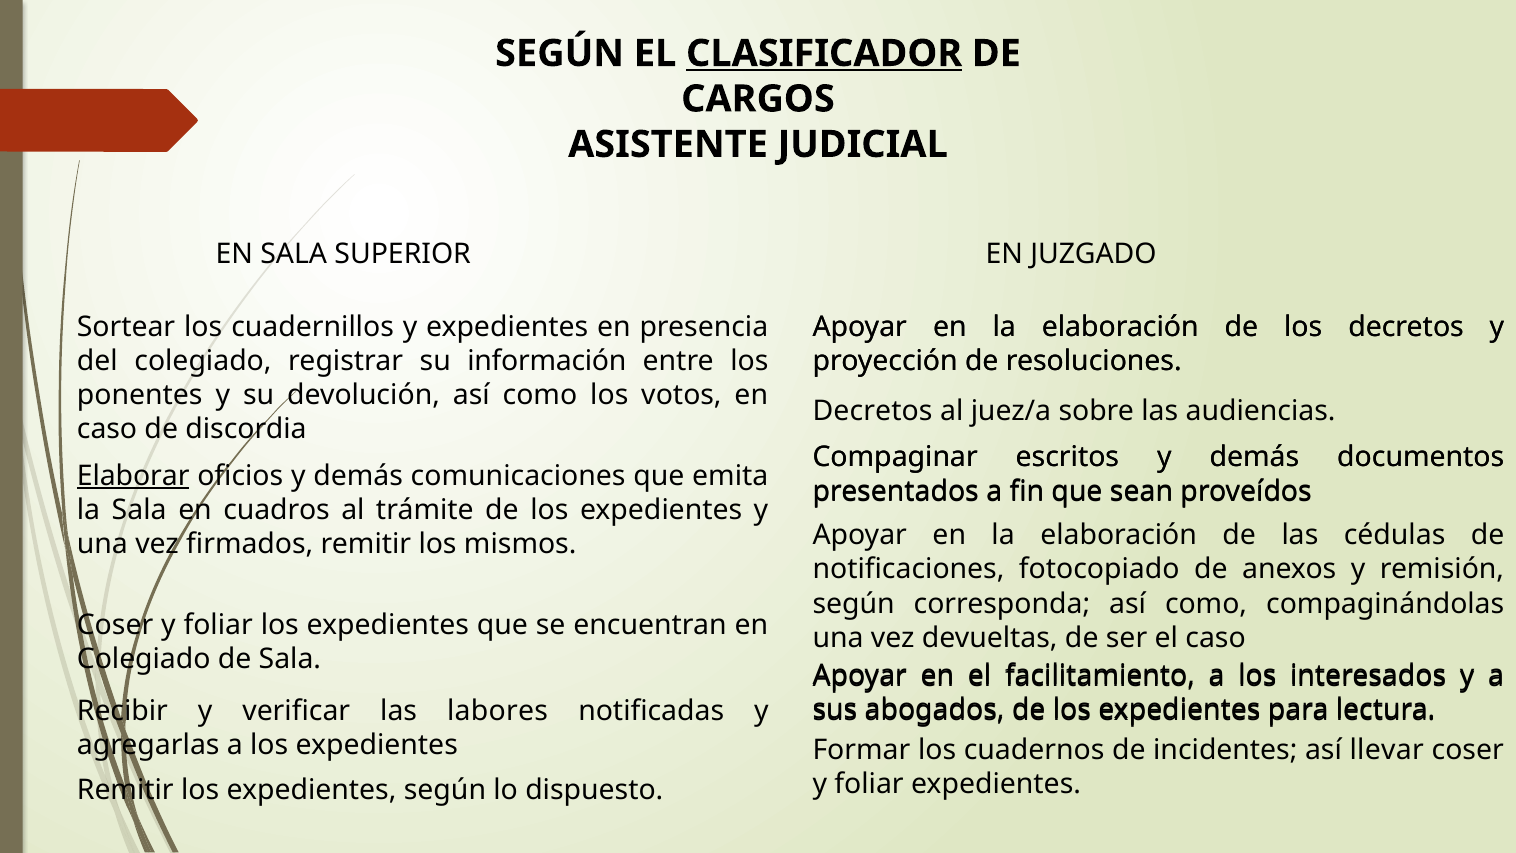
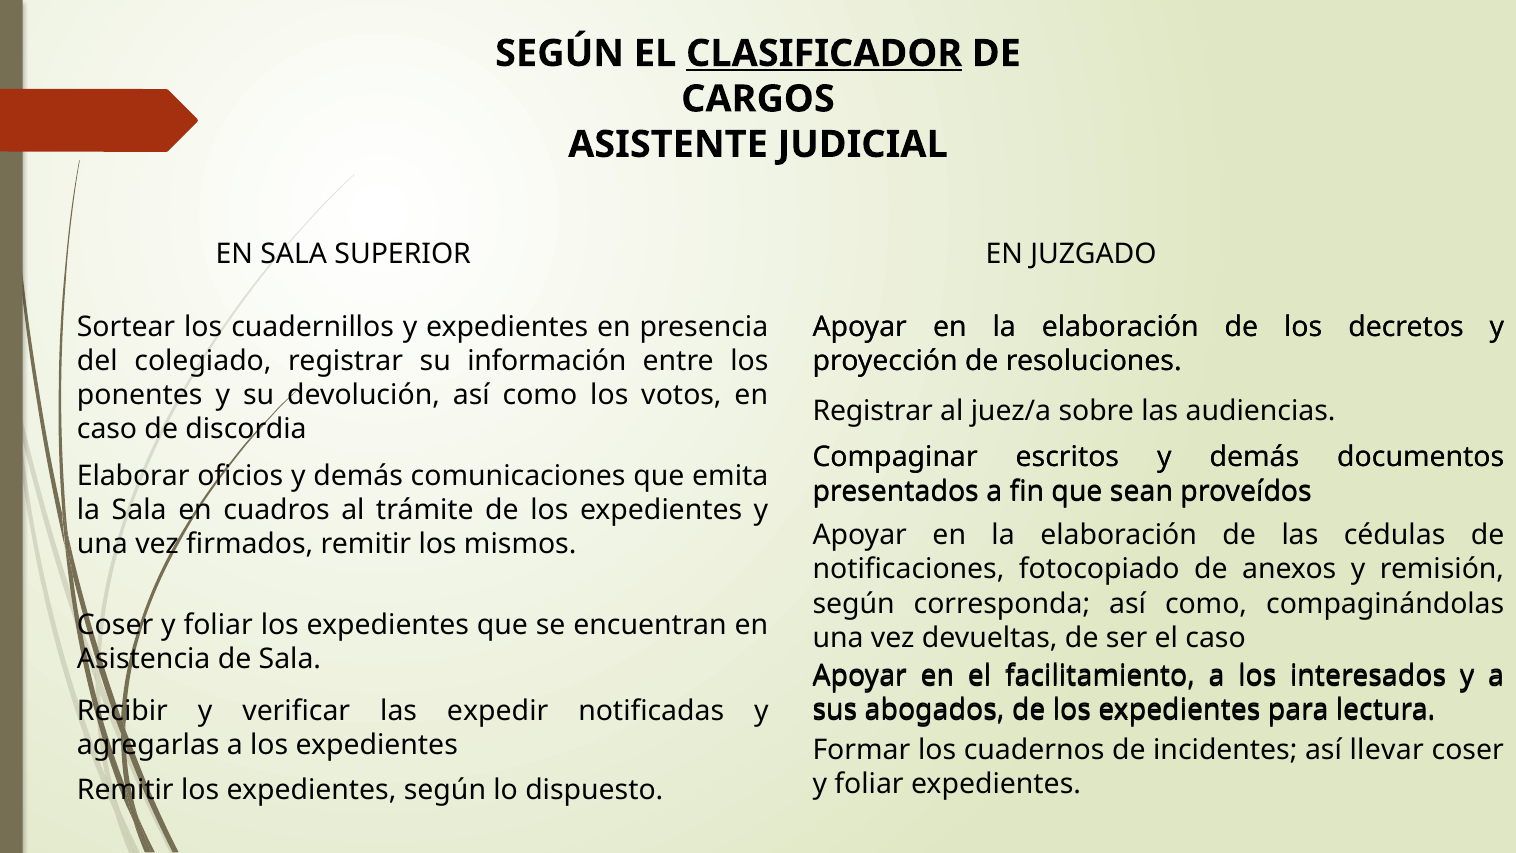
Decretos: Decretos -> Registrar (873, 411)
Elaborar underline: present -> none (133, 476)
Colegiado: Colegiado -> Asistencia (144, 659)
labores: labores -> expedir (498, 711)
